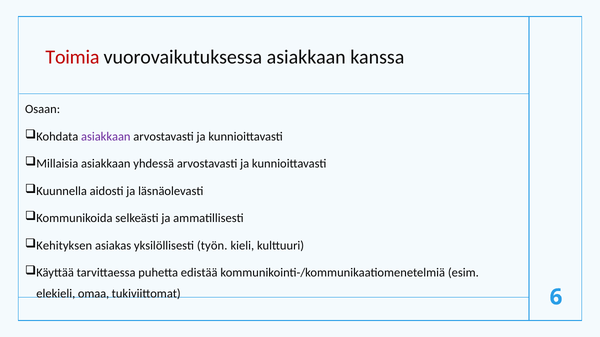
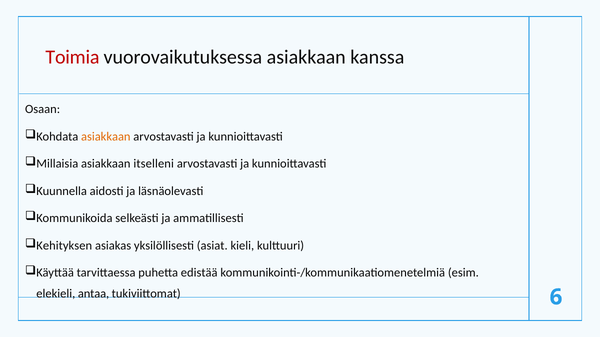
asiakkaan colour: purple -> orange (106, 137)
yhdessä: yhdessä -> itselleni (154, 164)
työn: työn -> asiat (212, 246)
omaa: omaa -> antaa (94, 294)
